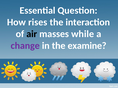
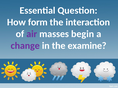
rises: rises -> form (38, 22)
air colour: black -> purple (32, 34)
while: while -> begin (83, 34)
